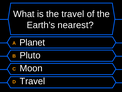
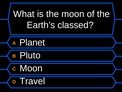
the travel: travel -> moon (73, 14)
nearest: nearest -> classed (76, 25)
